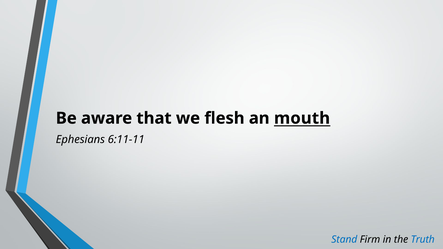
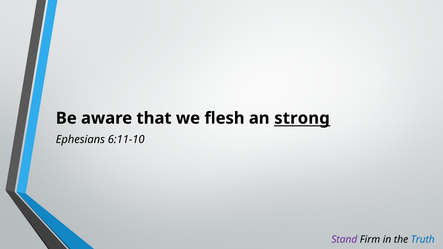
mouth: mouth -> strong (302, 118)
6:11-11: 6:11-11 -> 6:11-10 (126, 139)
Stand colour: blue -> purple (344, 240)
